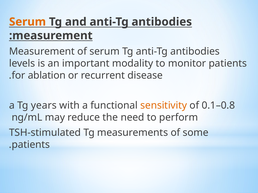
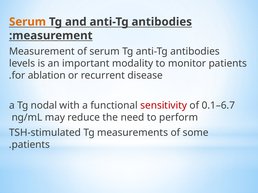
years: years -> nodal (44, 106)
sensitivity colour: orange -> red (164, 106)
0.1–0.8: 0.1–0.8 -> 0.1–6.7 (218, 106)
